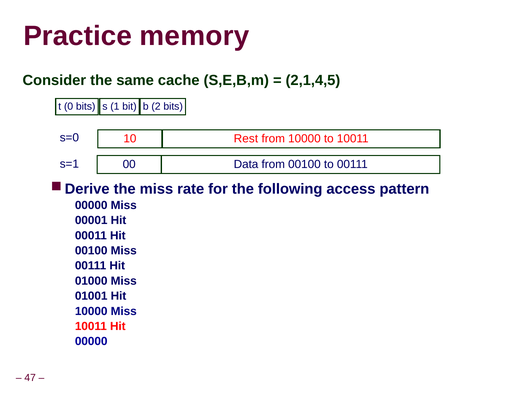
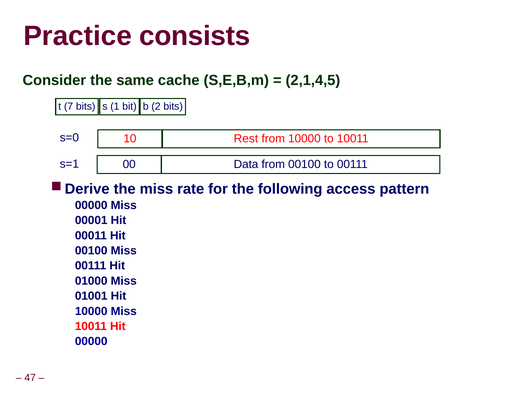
memory: memory -> consists (195, 36)
0: 0 -> 7 (69, 107)
